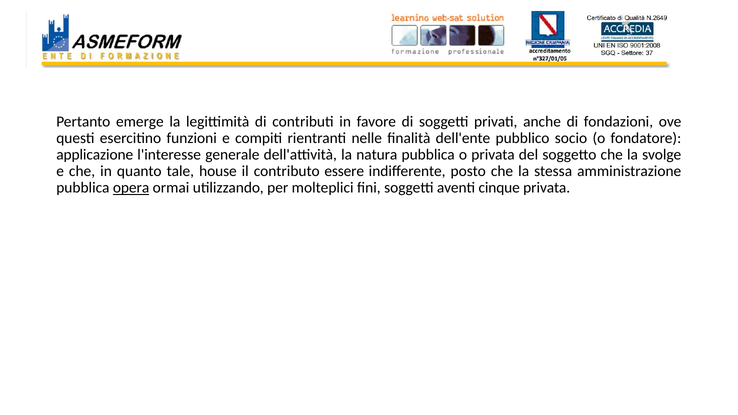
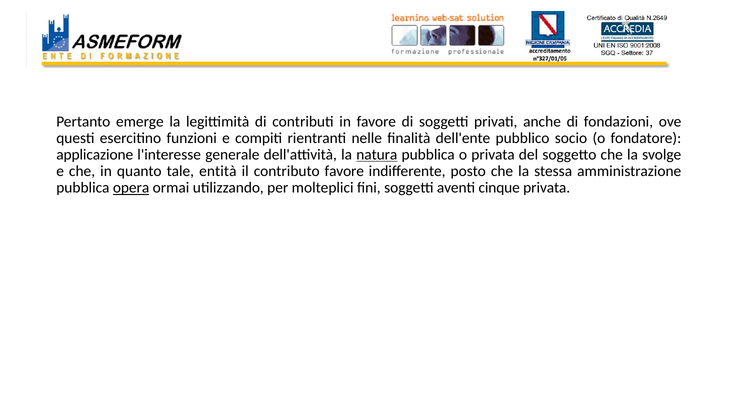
natura underline: none -> present (377, 155)
house: house -> entità (218, 171)
contributo essere: essere -> favore (344, 171)
